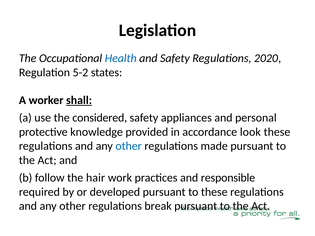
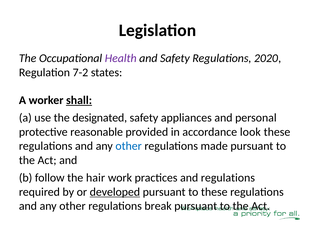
Health colour: blue -> purple (121, 58)
5-2: 5-2 -> 7-2 (80, 73)
considered: considered -> designated (100, 118)
knowledge: knowledge -> reasonable (97, 132)
and responsible: responsible -> regulations (228, 178)
developed underline: none -> present (115, 192)
